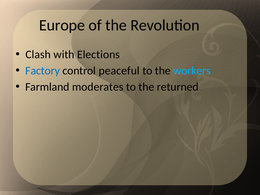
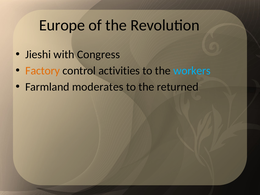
Clash: Clash -> Jieshi (38, 55)
Elections: Elections -> Congress (99, 55)
Factory colour: blue -> orange (43, 71)
peaceful: peaceful -> activities (119, 71)
